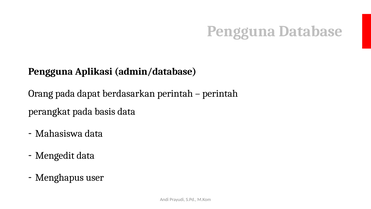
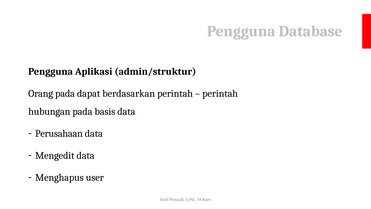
admin/database: admin/database -> admin/struktur (155, 71)
perangkat: perangkat -> hubungan (49, 112)
Mahasiswa: Mahasiswa -> Perusahaan (59, 133)
